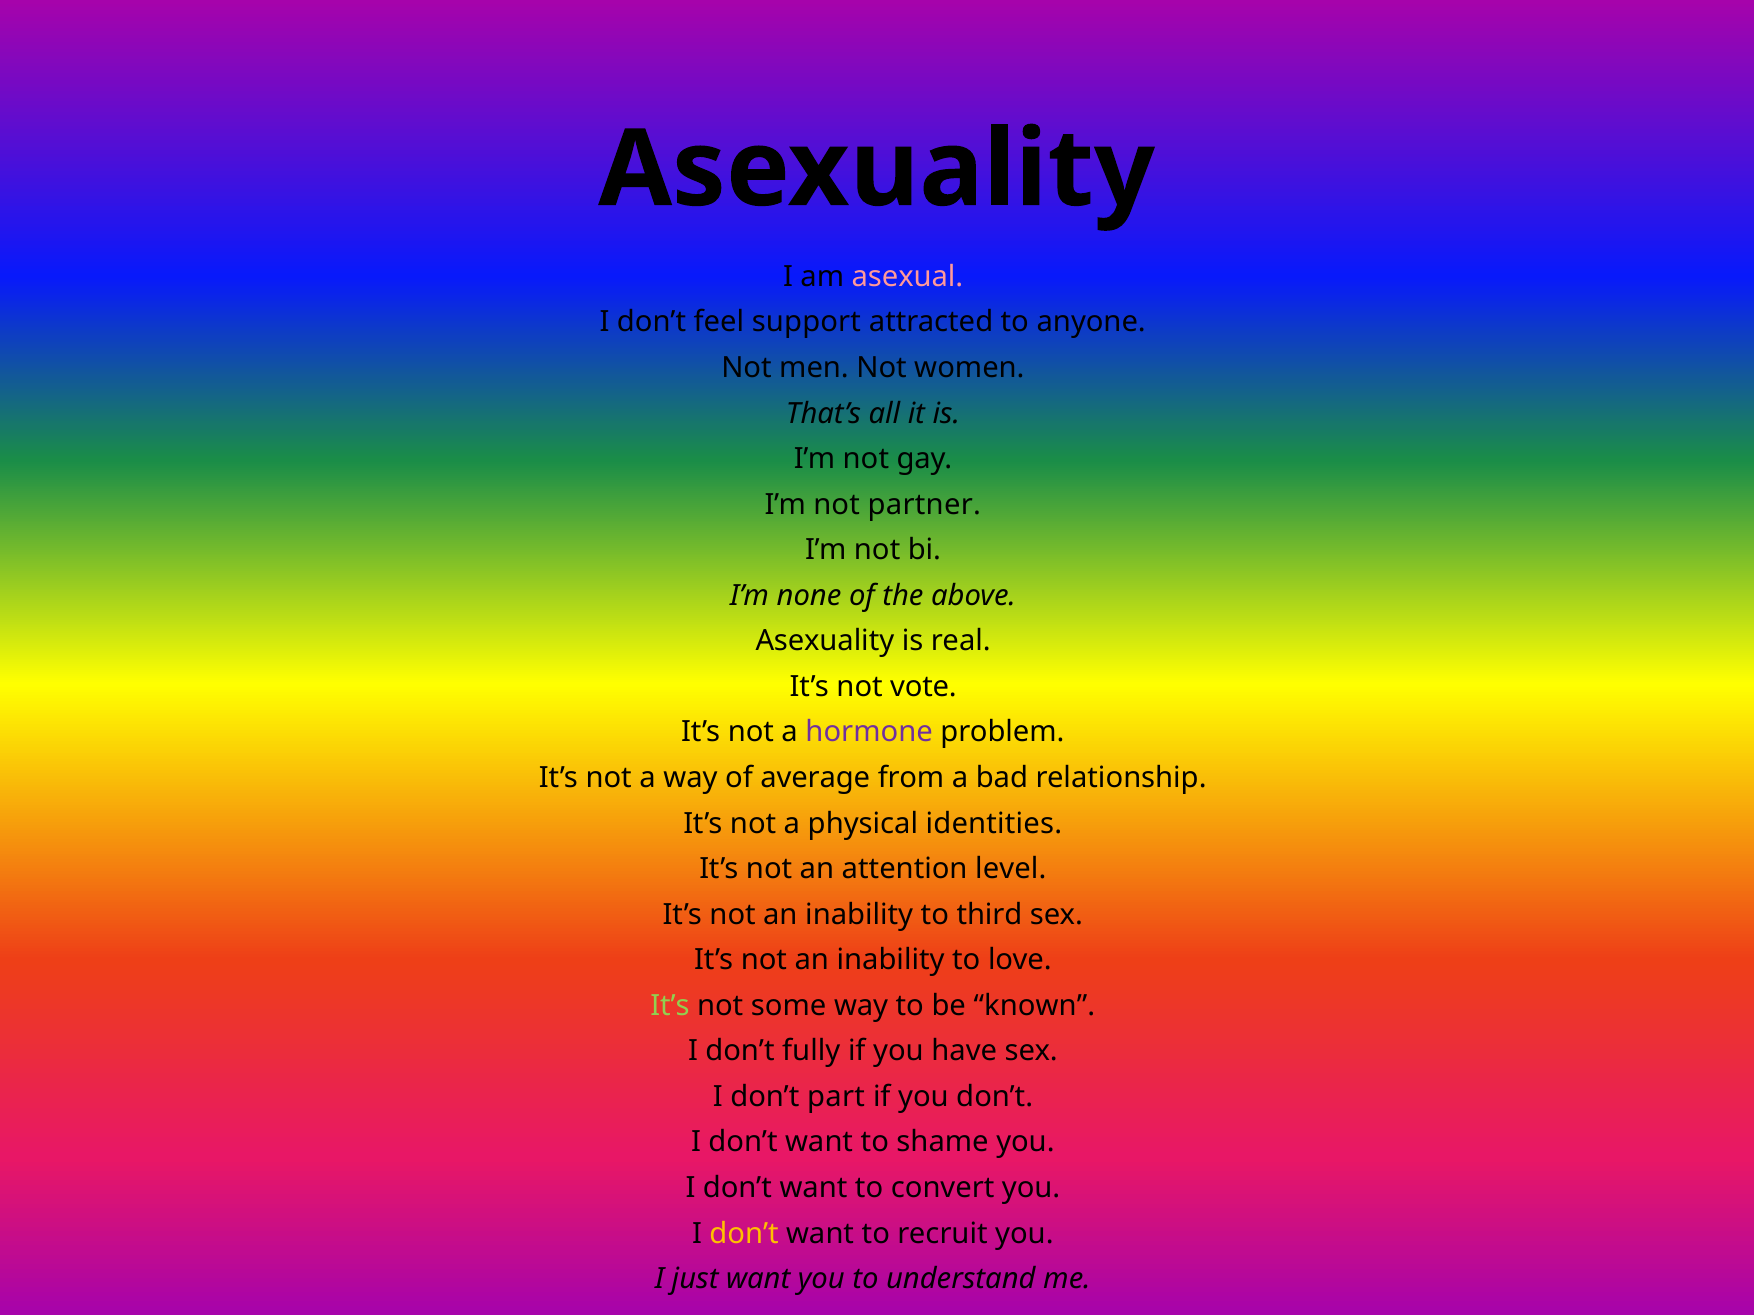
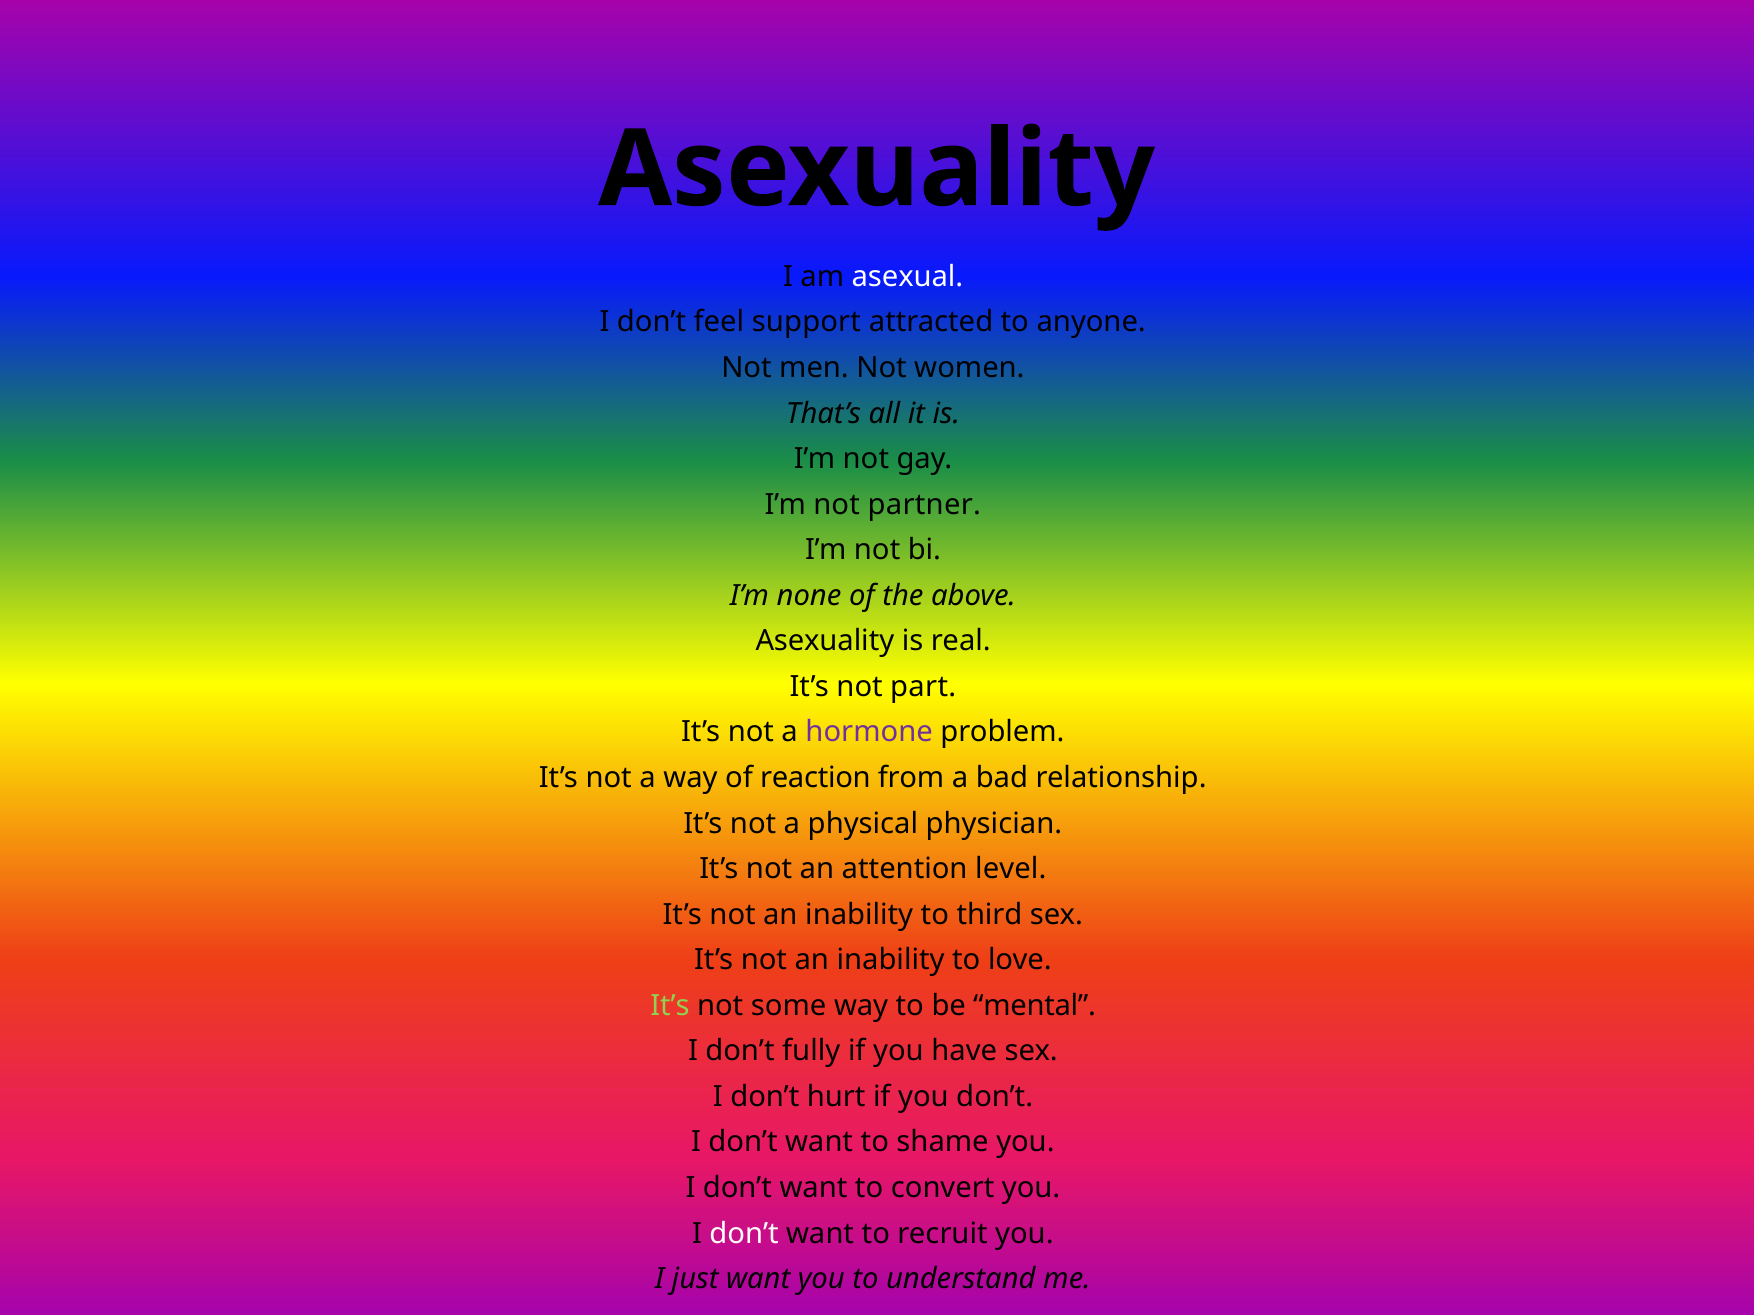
asexual colour: pink -> white (907, 277)
vote: vote -> part (923, 687)
average: average -> reaction (815, 778)
identities: identities -> physician (994, 824)
known: known -> mental (1035, 1006)
part: part -> hurt (836, 1097)
don’t colour: yellow -> white (744, 1234)
